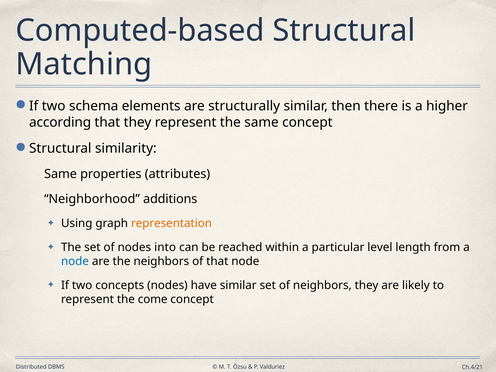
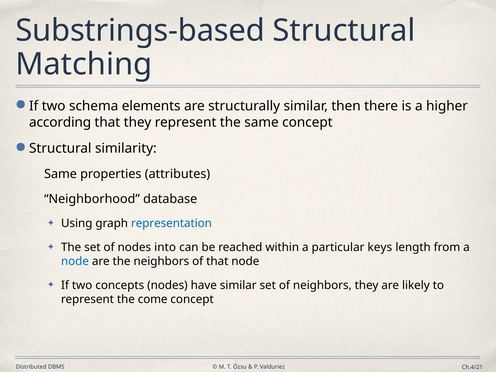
Computed-based: Computed-based -> Substrings-based (140, 31)
additions: additions -> database (170, 199)
representation colour: orange -> blue (171, 223)
level: level -> keys (380, 247)
